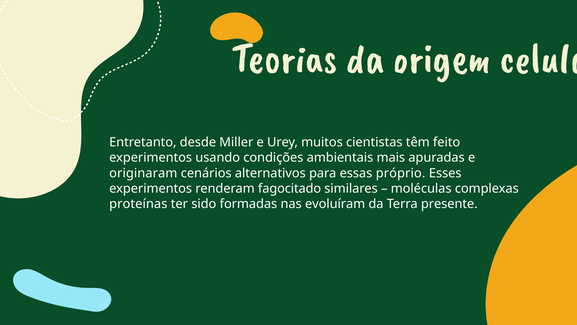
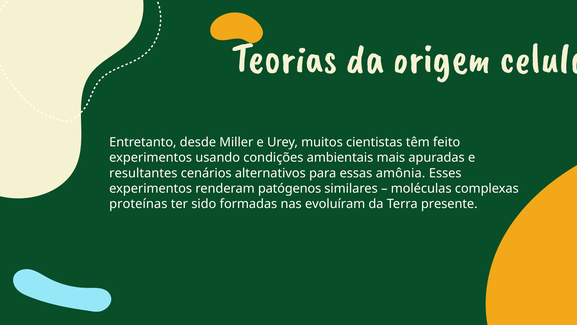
originaram: originaram -> resultantes (143, 173)
próprio: próprio -> amônia (401, 173)
fagocitado: fagocitado -> patógenos (290, 188)
